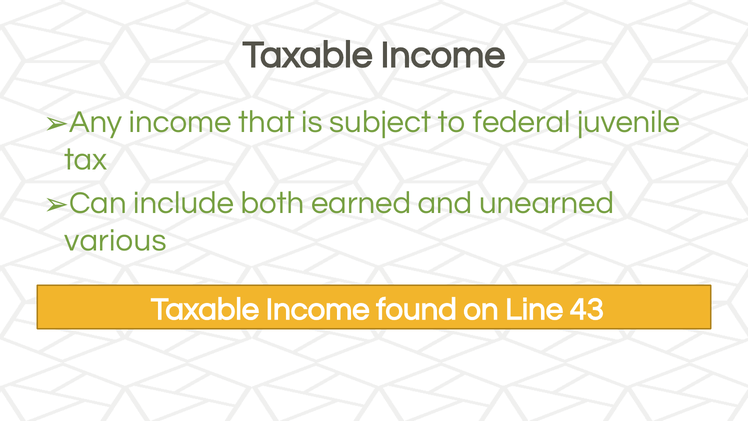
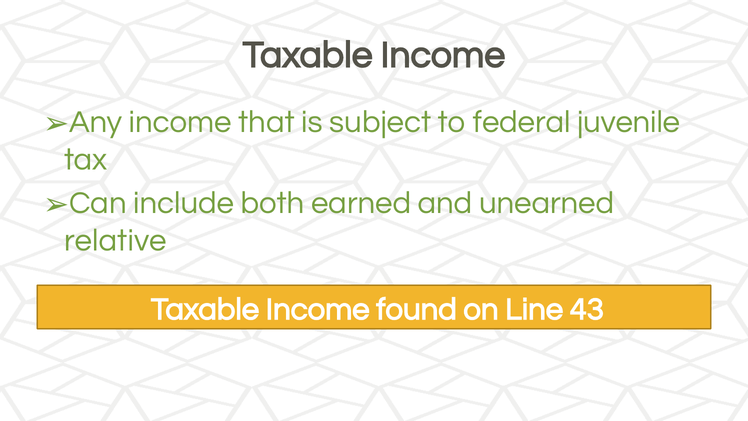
various: various -> relative (115, 240)
